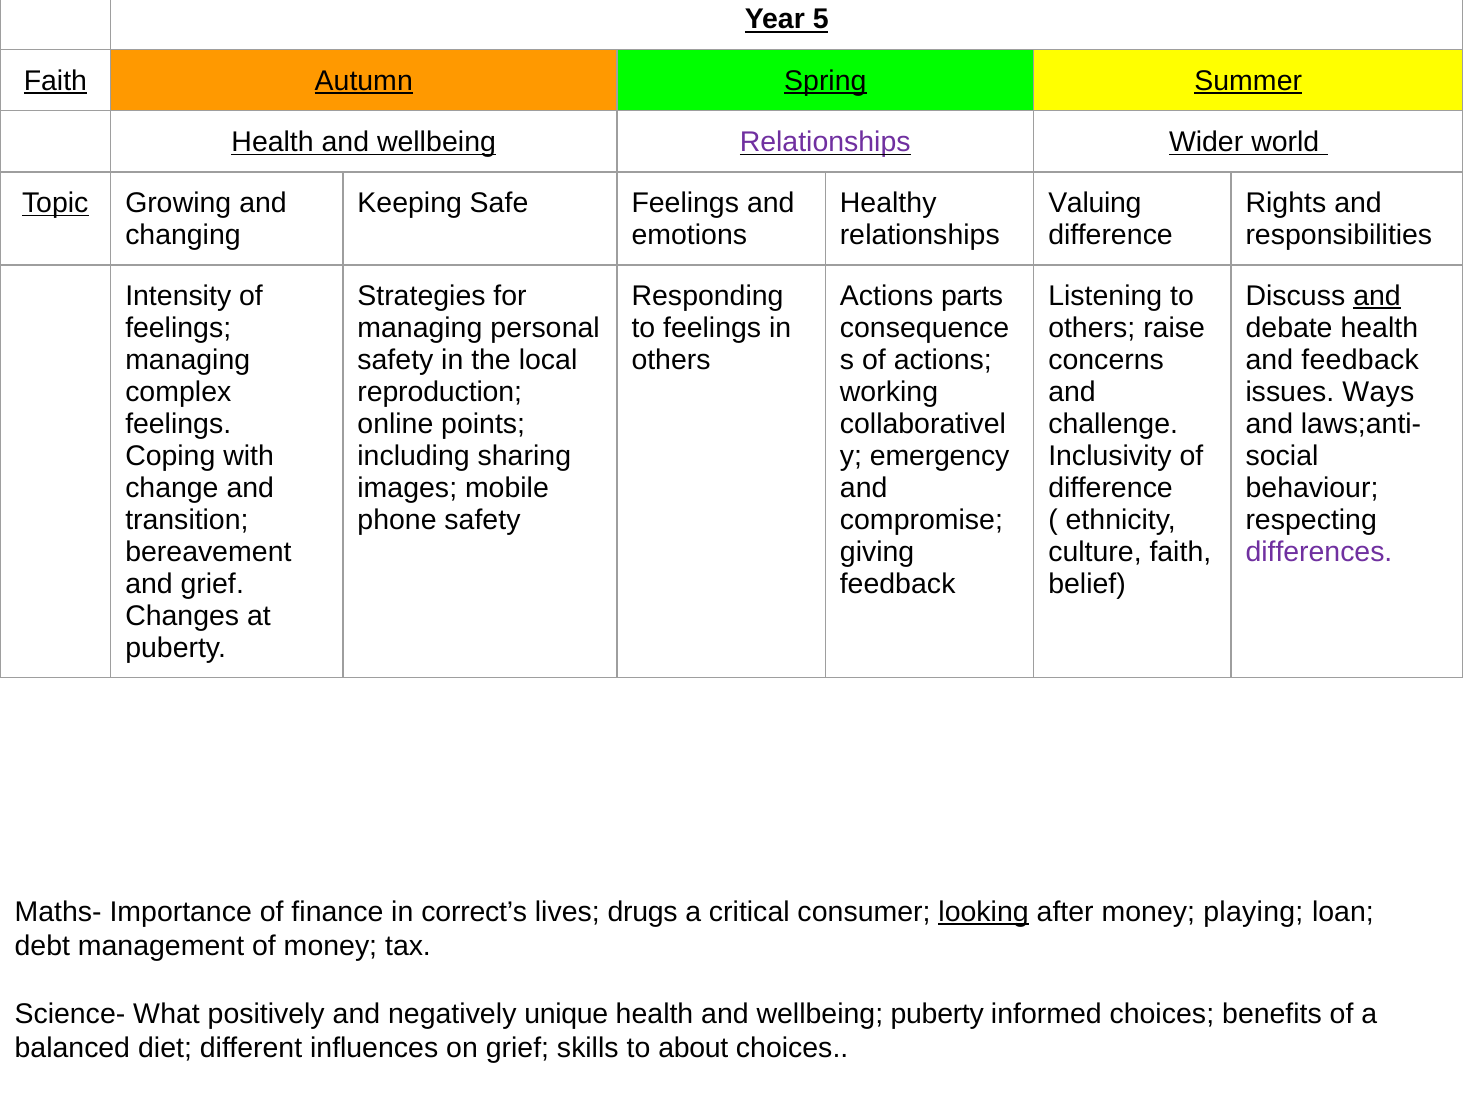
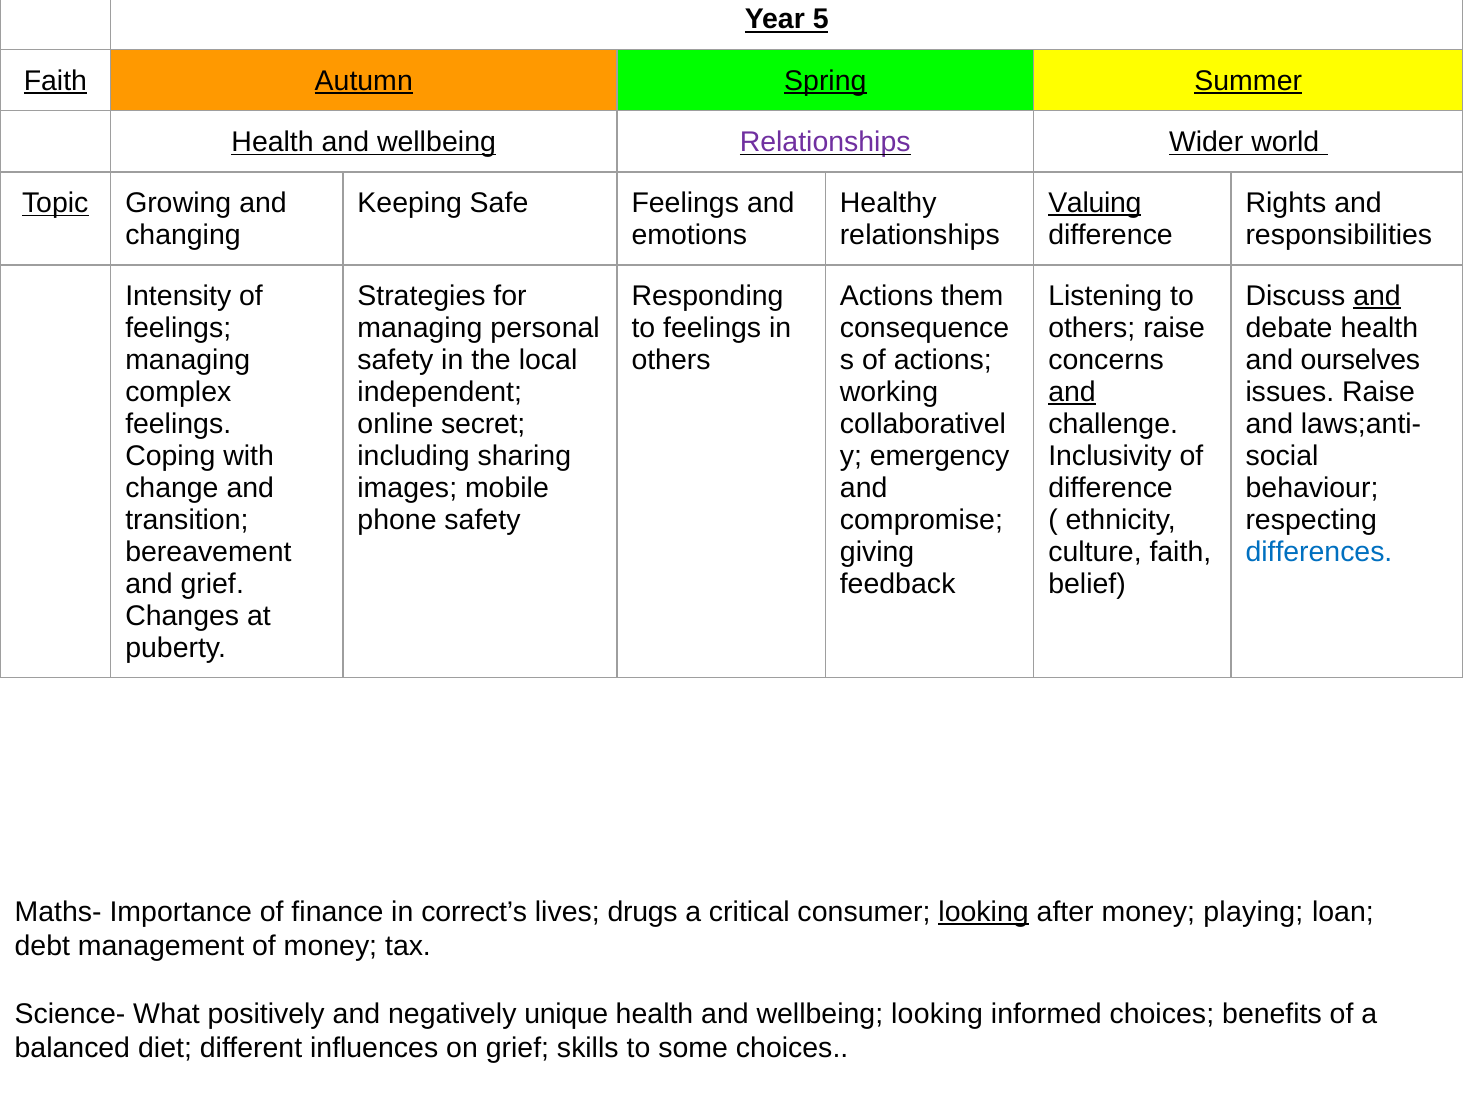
Valuing underline: none -> present (1095, 203)
parts: parts -> them (972, 296)
and feedback: feedback -> ourselves (1360, 360)
reproduction: reproduction -> independent (440, 392)
and underline: none -> present (1072, 392)
issues Ways: Ways -> Raise (1379, 392)
points: points -> secret (483, 424)
differences colour: purple -> blue (1319, 552)
wellbeing puberty: puberty -> looking (937, 1014)
about: about -> some (693, 1049)
